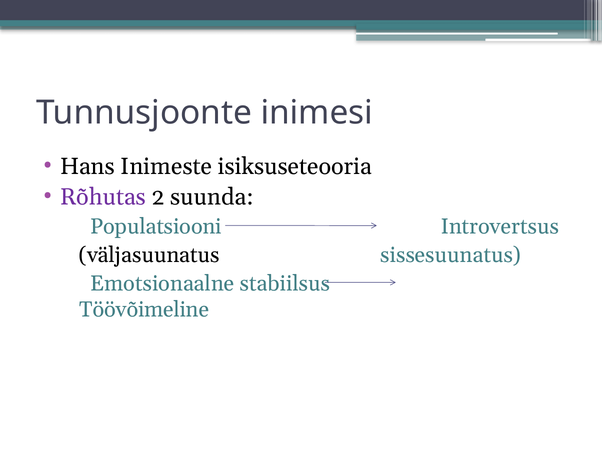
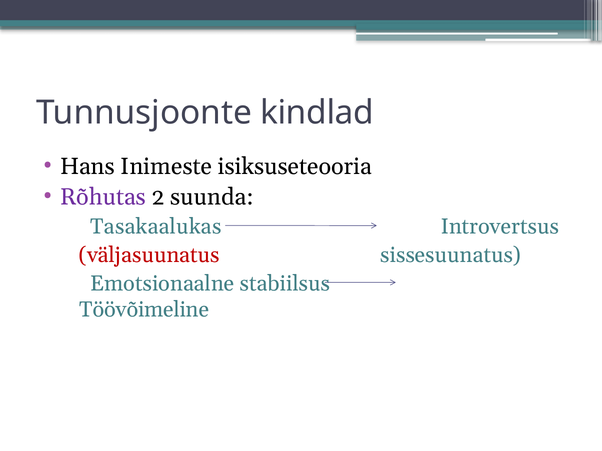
inimesi: inimesi -> kindlad (317, 113)
Populatsiooni: Populatsiooni -> Tasakaalukas (156, 227)
väljasuunatus colour: black -> red (149, 255)
